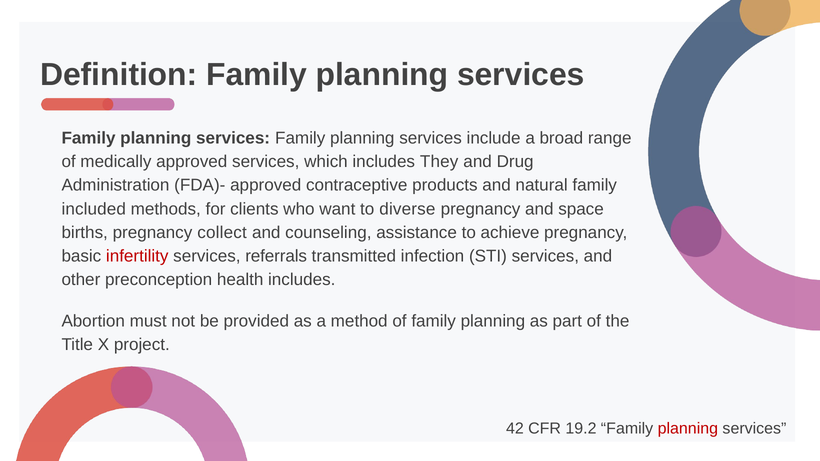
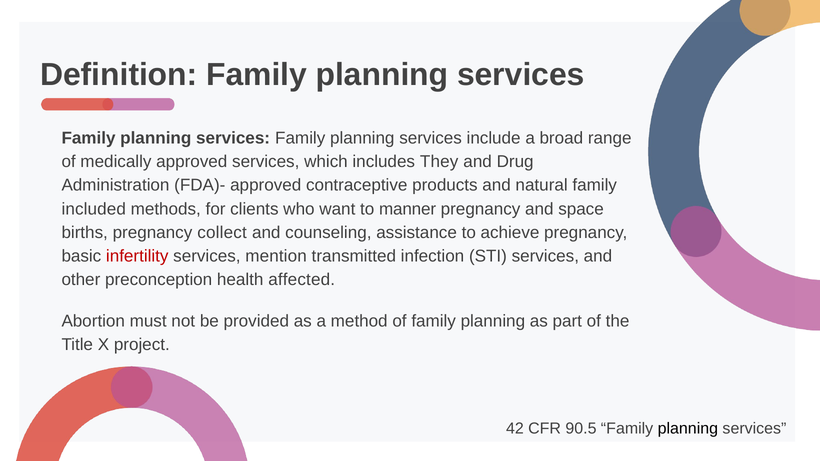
diverse: diverse -> manner (408, 209)
referrals: referrals -> mention (276, 256)
health includes: includes -> affected (302, 280)
19.2: 19.2 -> 90.5 (581, 429)
planning colour: red -> black (688, 429)
